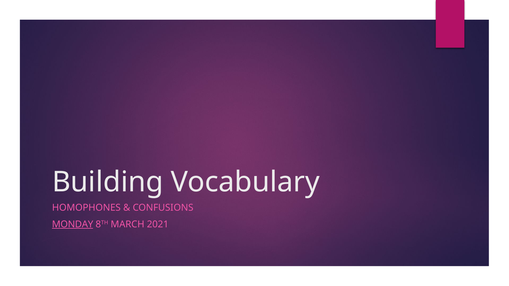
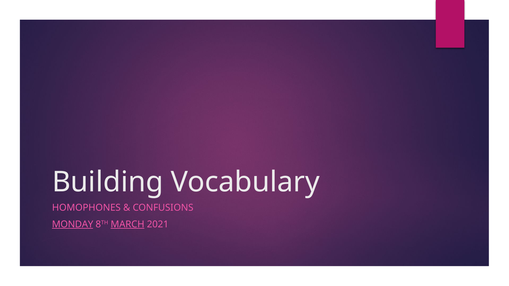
MARCH underline: none -> present (128, 225)
